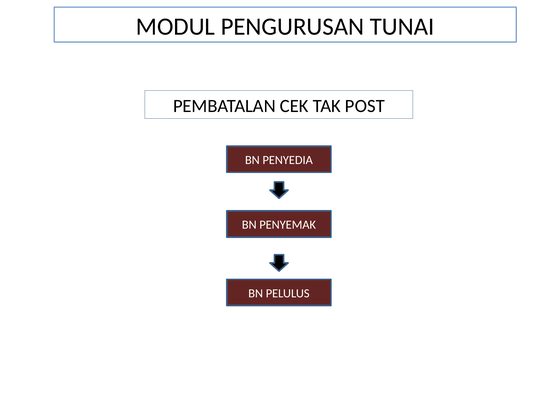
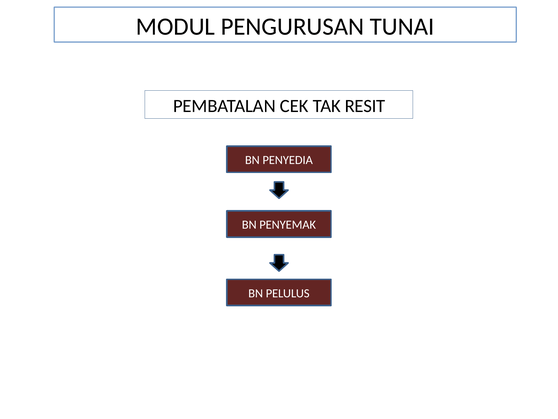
POST: POST -> RESIT (365, 106)
